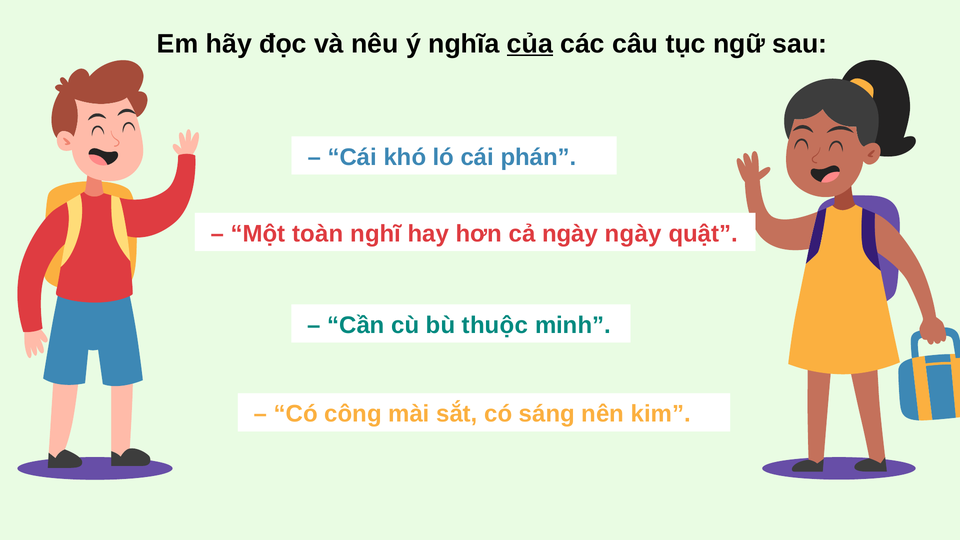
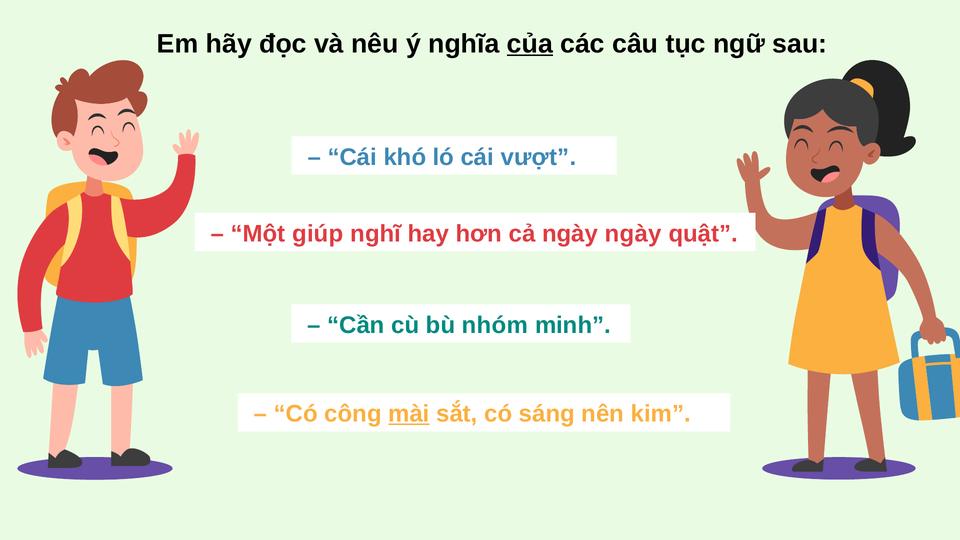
phán: phán -> vượt (538, 157)
toàn: toàn -> giúp (318, 234)
thuộc: thuộc -> nhóm (495, 325)
mài underline: none -> present (409, 414)
